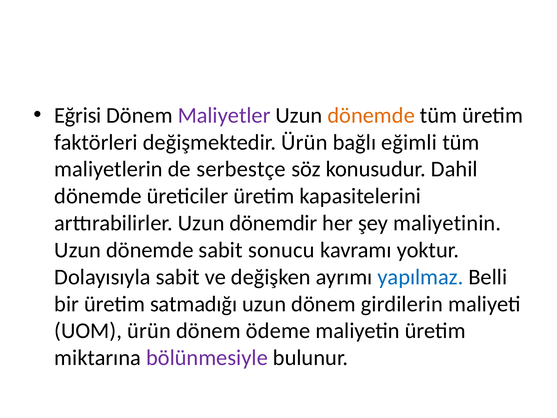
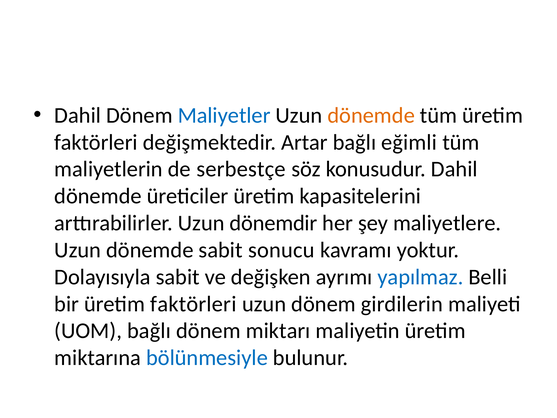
Eğrisi: Eğrisi -> Dahil (78, 115)
Maliyetler colour: purple -> blue (224, 115)
değişmektedir Ürün: Ürün -> Artar (304, 142)
maliyetinin: maliyetinin -> maliyetlere (447, 223)
bir üretim satmadığı: satmadığı -> faktörleri (193, 304)
UOM ürün: ürün -> bağlı (149, 331)
ödeme: ödeme -> miktarı (278, 331)
bölünmesiyle colour: purple -> blue (207, 358)
